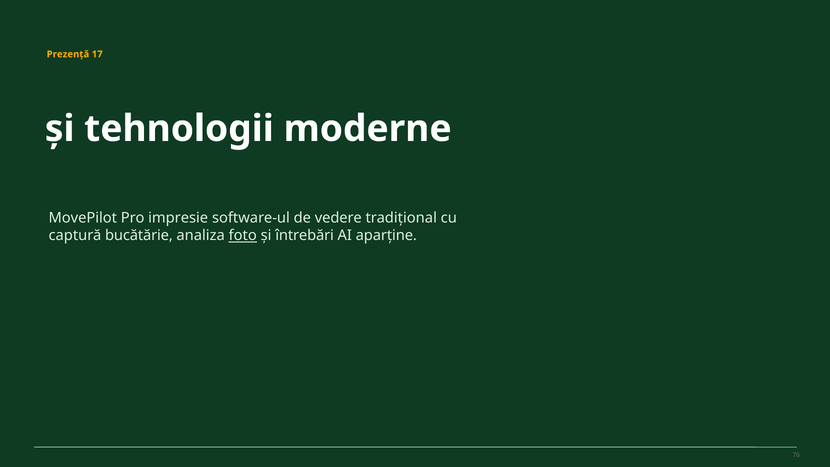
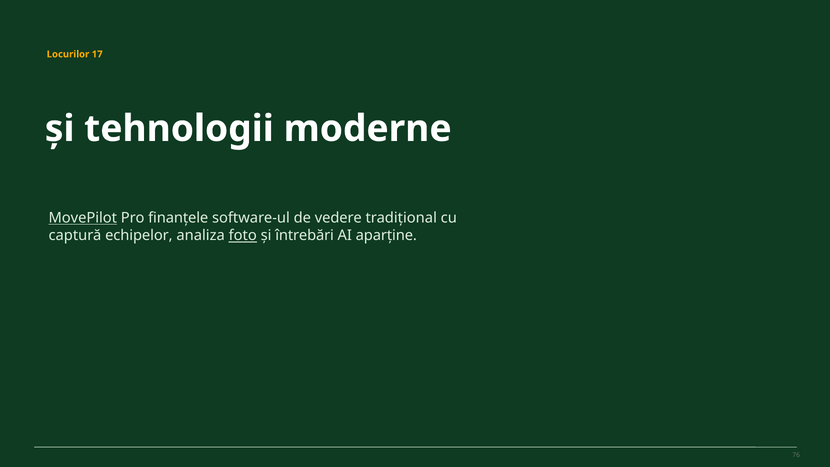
Prezență: Prezență -> Locurilor (68, 54)
MovePilot underline: none -> present (83, 218)
impresie: impresie -> finanțele (178, 218)
bucătărie: bucătărie -> echipelor (139, 236)
